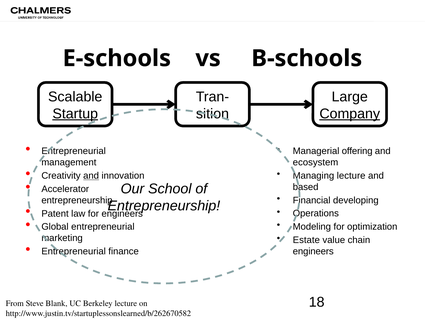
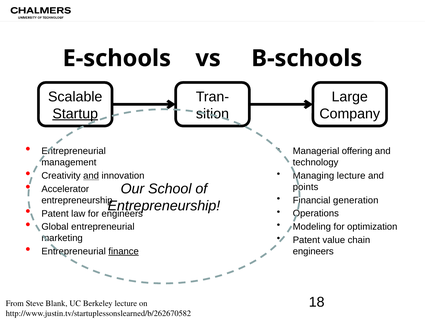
Company underline: present -> none (350, 114)
ecosystem: ecosystem -> technology (316, 162)
based: based -> points (306, 187)
developing: developing -> generation (356, 200)
Estate: Estate -> Patent (306, 240)
finance underline: none -> present (124, 251)
